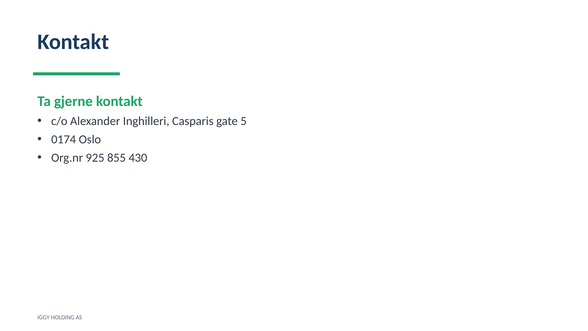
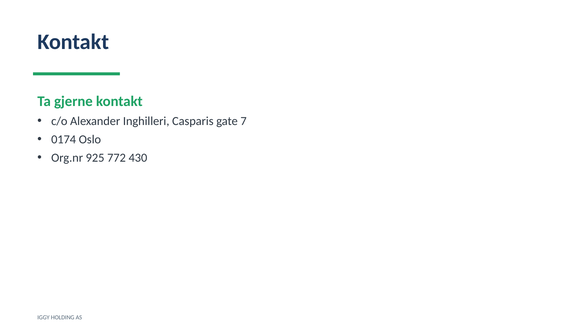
5: 5 -> 7 (244, 121)
855: 855 -> 772 (116, 158)
